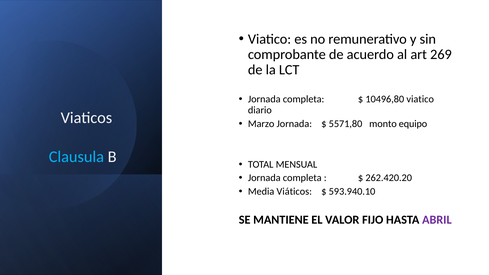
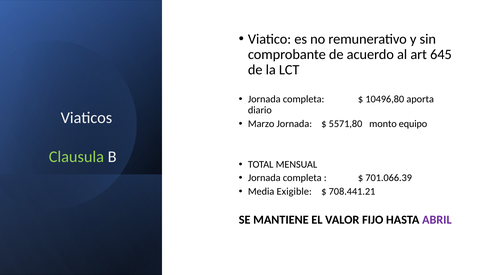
269: 269 -> 645 (441, 54)
10496,80 viatico: viatico -> aporta (420, 99)
Clausula colour: light blue -> light green (76, 157)
262.420.20: 262.420.20 -> 701.066.39 (389, 178)
Viáticos: Viáticos -> Exigible (294, 192)
593.940.10: 593.940.10 -> 708.441.21 (352, 192)
